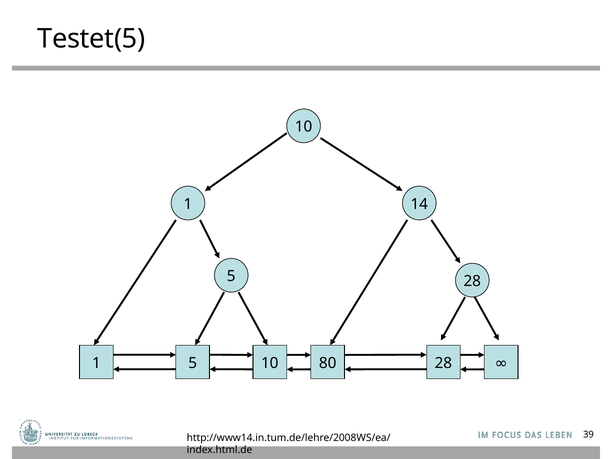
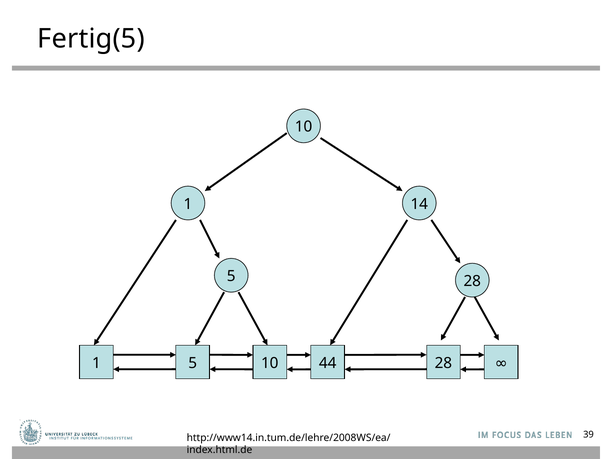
Testet(5: Testet(5 -> Fertig(5 (91, 39)
80: 80 -> 44 (328, 363)
